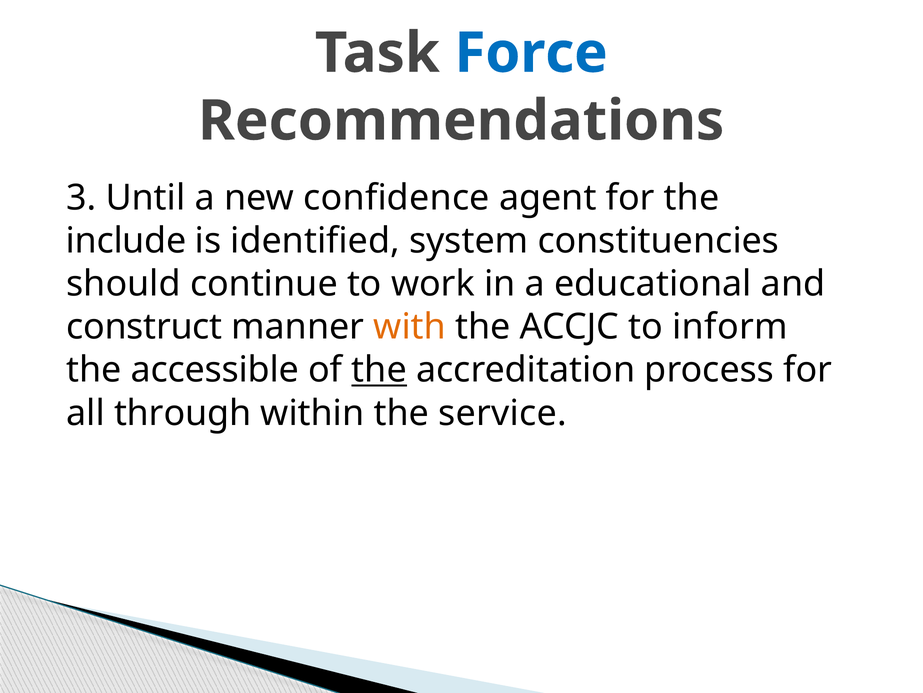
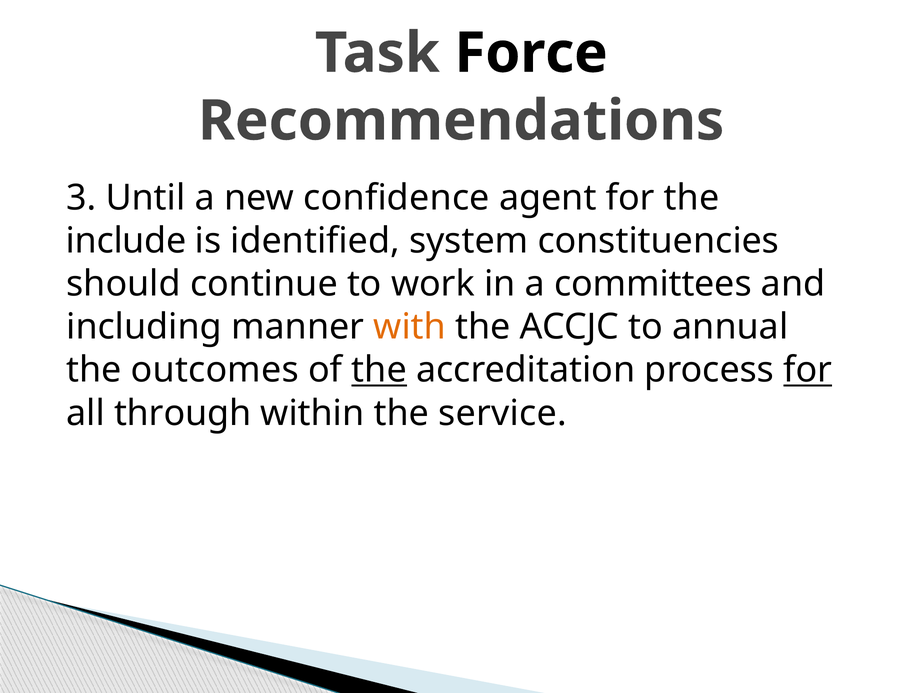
Force colour: blue -> black (531, 53)
educational: educational -> committees (653, 284)
construct: construct -> including (144, 327)
inform: inform -> annual (730, 327)
accessible: accessible -> outcomes (215, 370)
for underline: none -> present (808, 370)
